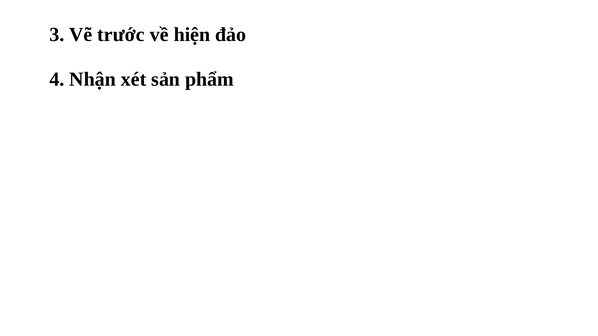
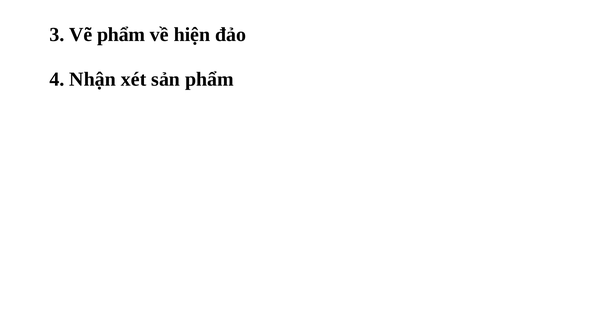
Vẽ trước: trước -> phẩm (121, 35)
